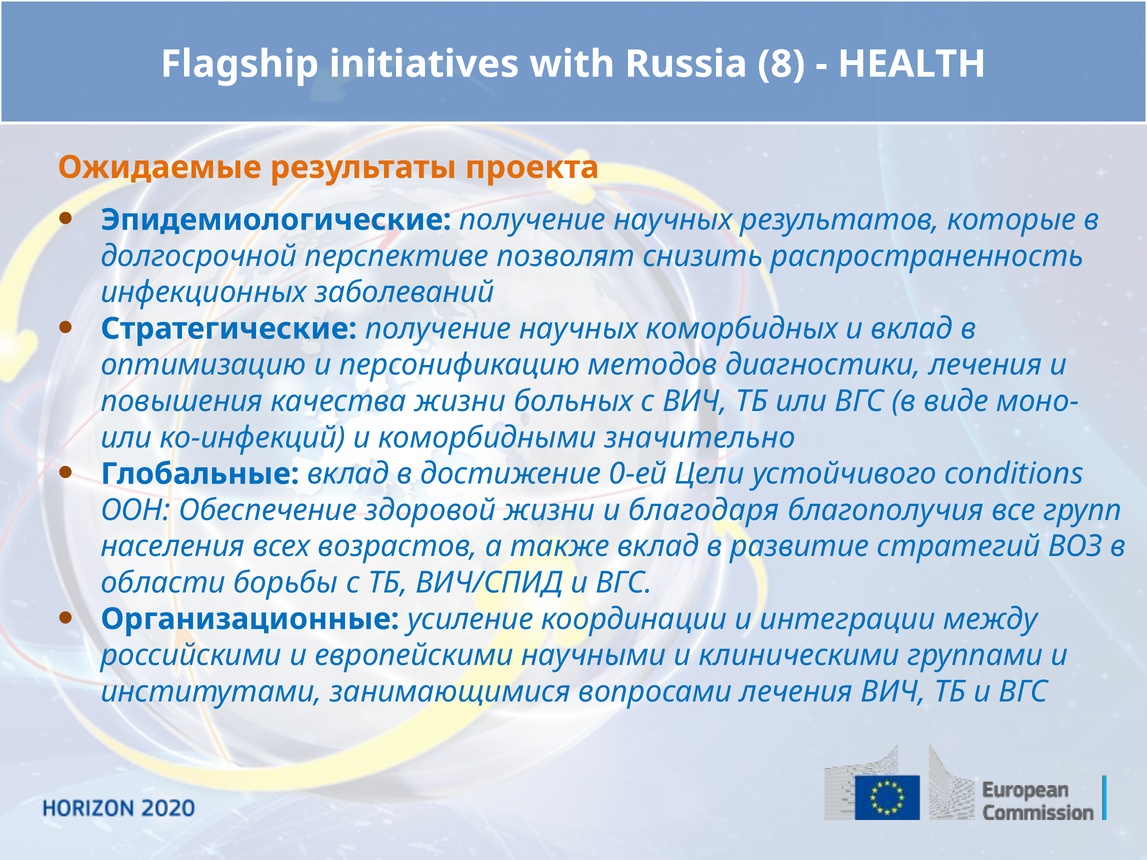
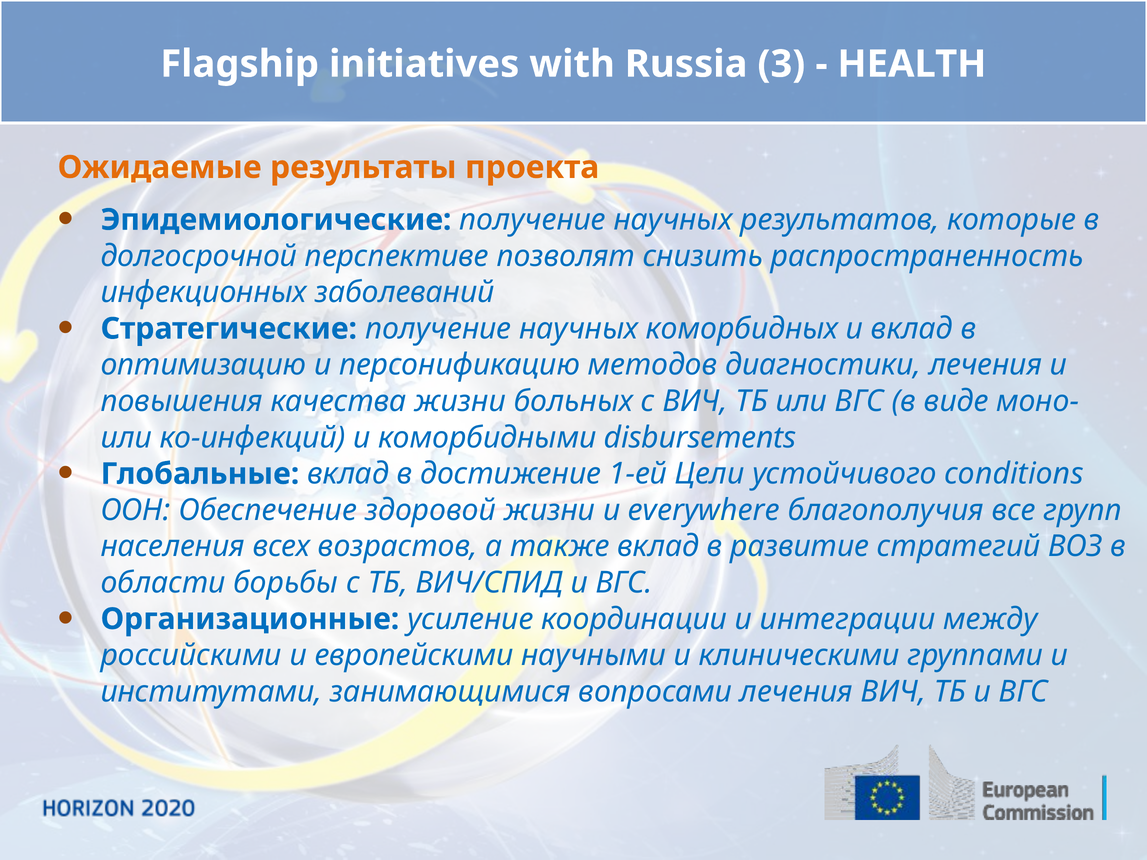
8: 8 -> 3 (781, 64)
значительно: значительно -> disbursements (700, 438)
0-ей: 0-ей -> 1-ей (638, 474)
благодаря: благодаря -> everywhere (704, 510)
